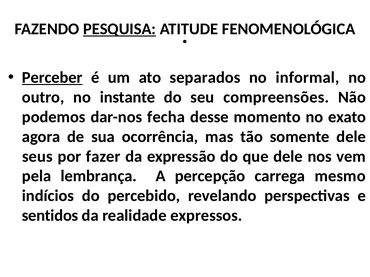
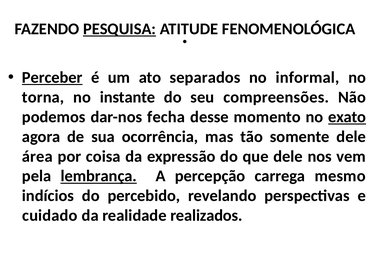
outro: outro -> torna (43, 97)
exato underline: none -> present (347, 117)
seus: seus -> área (37, 157)
fazer: fazer -> coisa (103, 157)
lembrança underline: none -> present (99, 176)
sentidos: sentidos -> cuidado (50, 216)
expressos: expressos -> realizados (206, 216)
